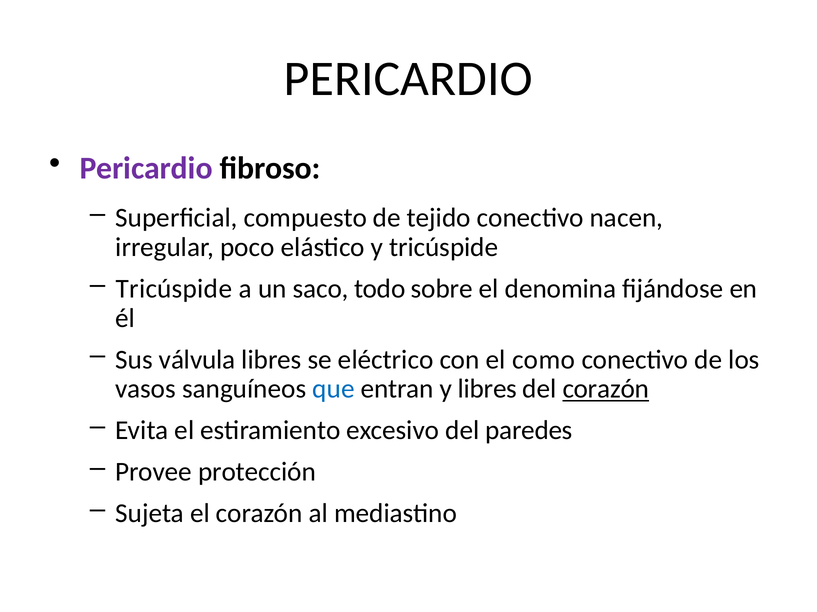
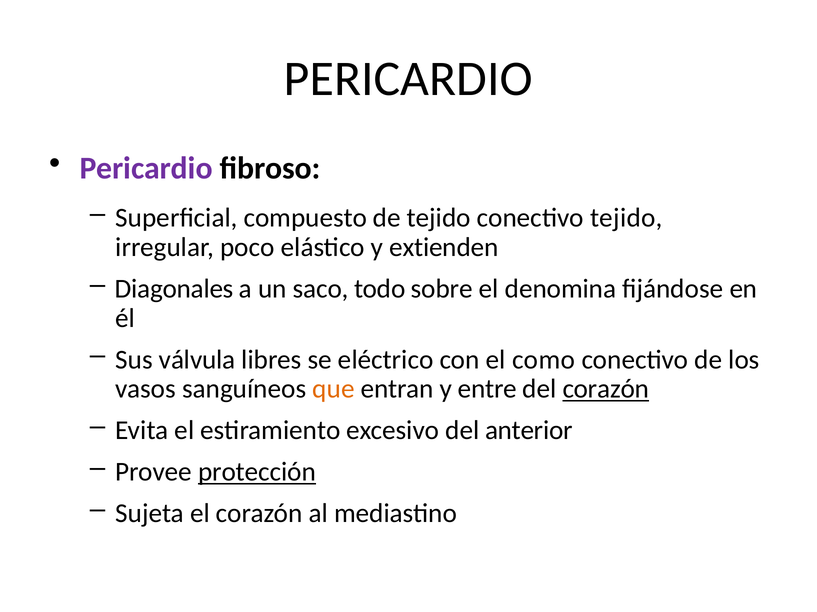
conectivo nacen: nacen -> tejido (626, 218)
y tricúspide: tricúspide -> extienden (444, 247)
Tricúspide: Tricúspide -> Diagonales (174, 289)
que colour: blue -> orange (334, 389)
y libres: libres -> entre (487, 389)
paredes: paredes -> anterior (529, 431)
protección underline: none -> present (257, 472)
